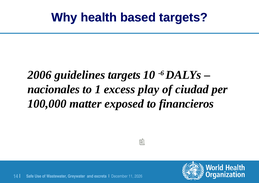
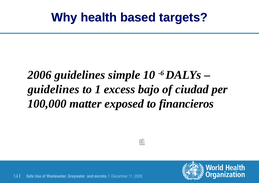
guidelines targets: targets -> simple (124, 75)
nacionales: nacionales -> guidelines (53, 89)
play: play -> bajo (149, 89)
